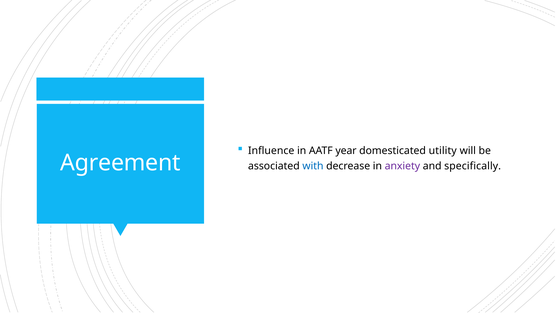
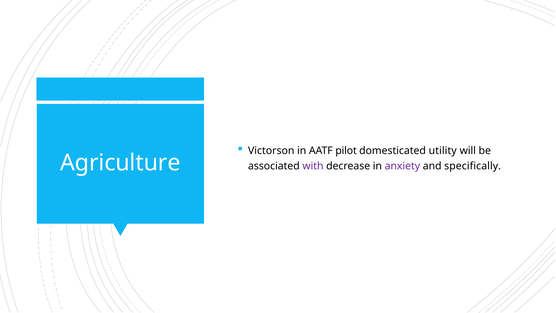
Influence: Influence -> Victorson (271, 151)
year: year -> pilot (346, 151)
Agreement: Agreement -> Agriculture (120, 163)
with colour: blue -> purple (313, 166)
